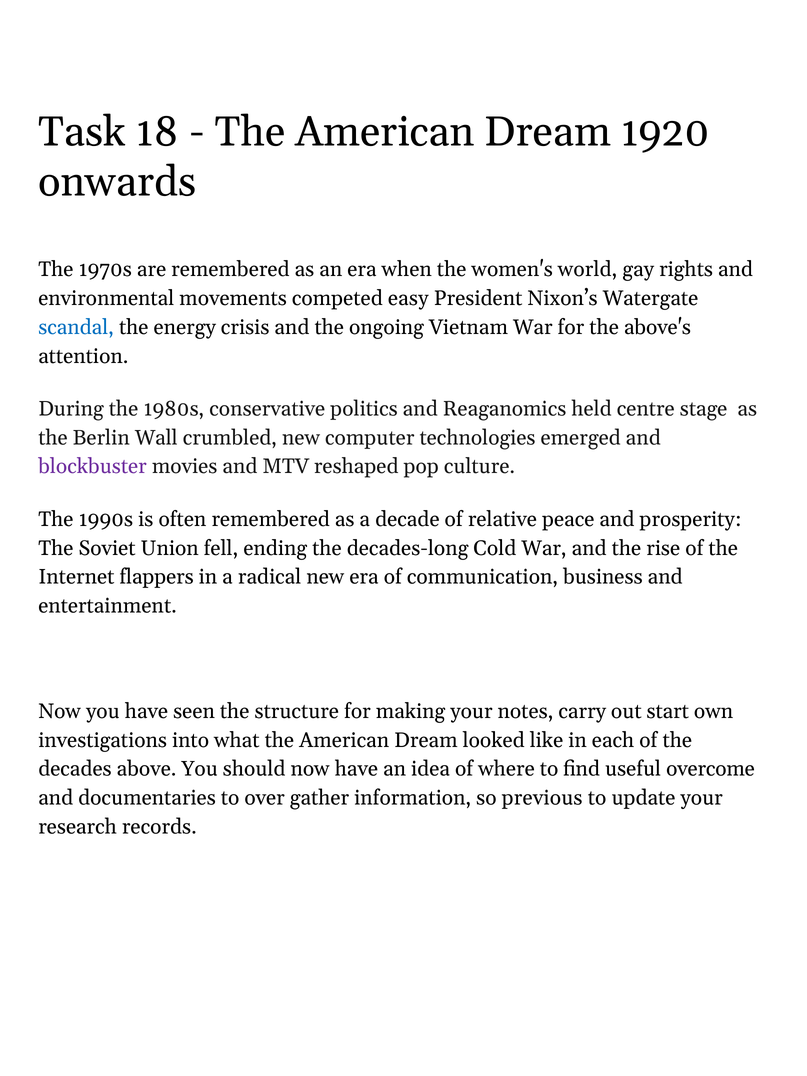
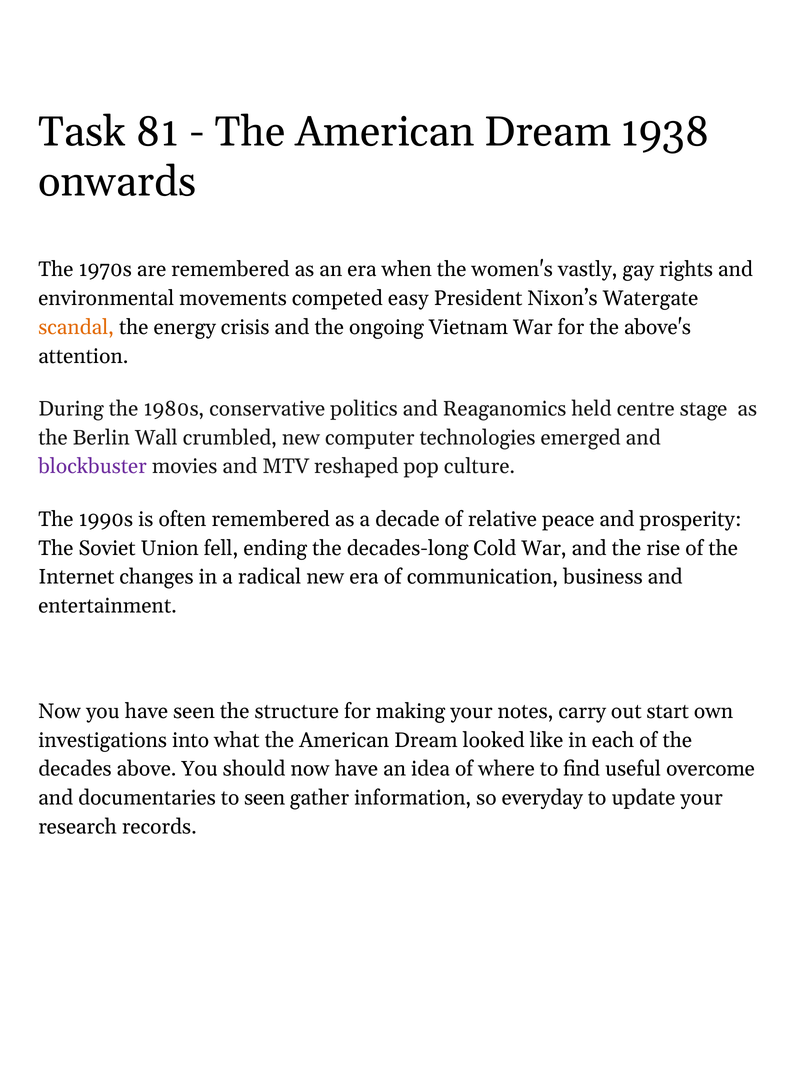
18: 18 -> 81 (157, 132)
1920: 1920 -> 1938 (665, 132)
world: world -> vastly (588, 270)
scandal colour: blue -> orange (76, 327)
flappers: flappers -> changes (157, 577)
to over: over -> seen (265, 798)
previous: previous -> everyday (542, 798)
